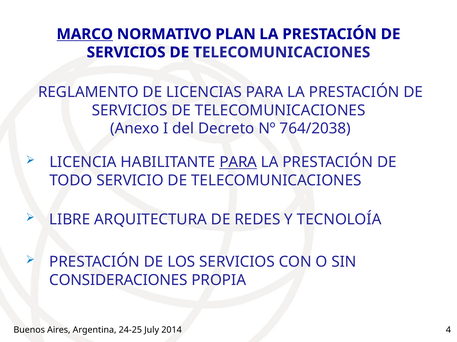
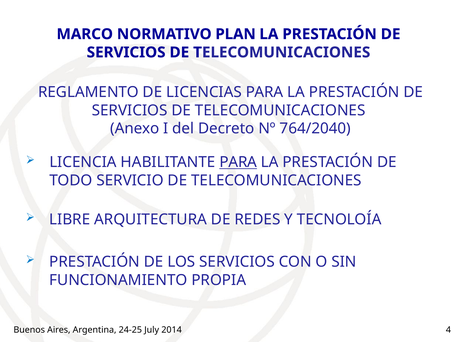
MARCO underline: present -> none (85, 34)
764/2038: 764/2038 -> 764/2040 (315, 129)
CONSIDERACIONES: CONSIDERACIONES -> FUNCIONAMIENTO (118, 281)
